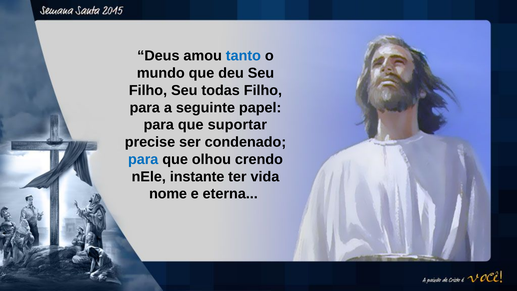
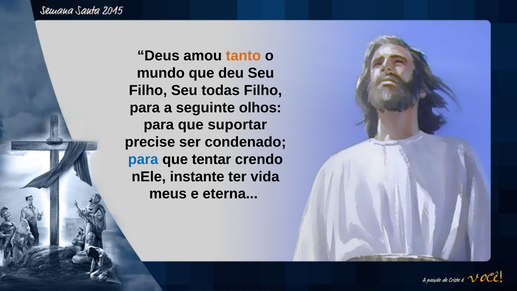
tanto colour: blue -> orange (243, 56)
papel: papel -> olhos (260, 108)
olhou: olhou -> tentar (212, 159)
nome: nome -> meus (168, 194)
